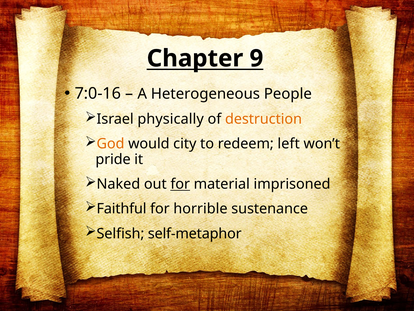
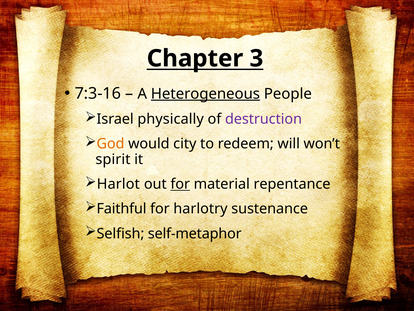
9: 9 -> 3 (256, 58)
7:0-16: 7:0-16 -> 7:3-16 (98, 93)
Heterogeneous underline: none -> present (205, 94)
destruction colour: orange -> purple (264, 119)
left: left -> will (289, 144)
pride: pride -> spirit (113, 159)
Naked: Naked -> Harlot (118, 184)
imprisoned: imprisoned -> repentance (292, 184)
horrible: horrible -> harlotry (200, 209)
